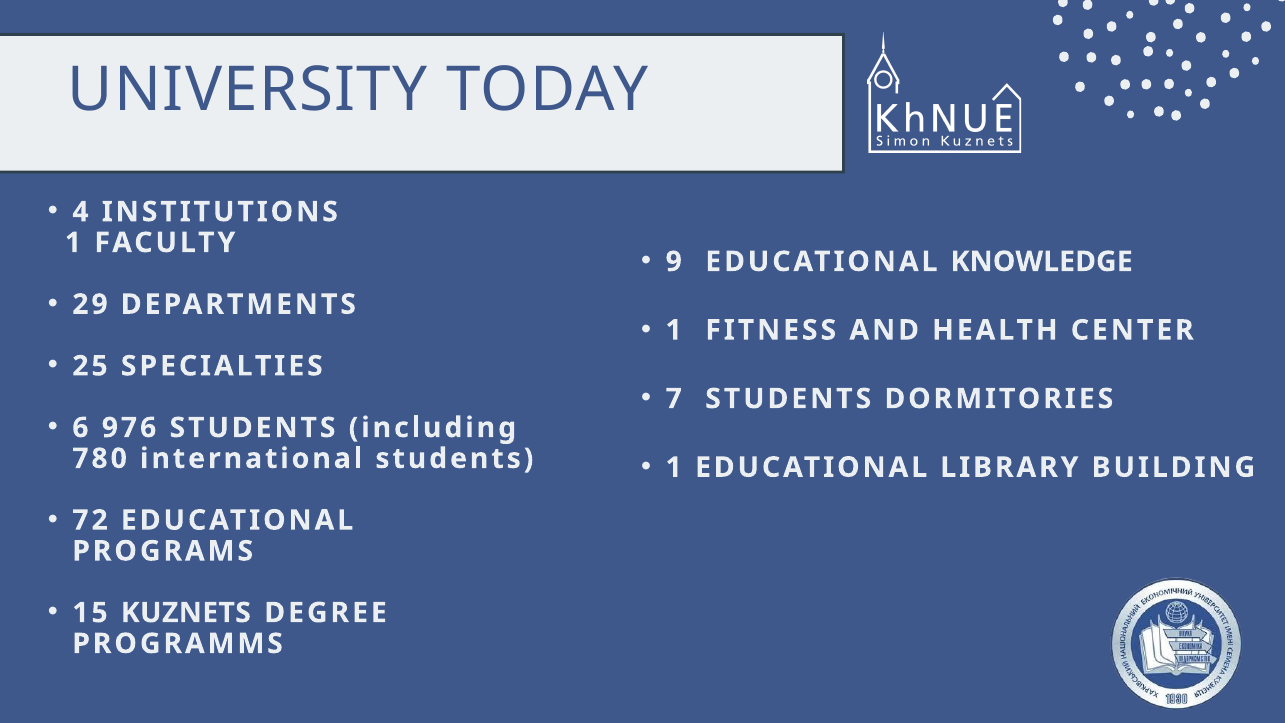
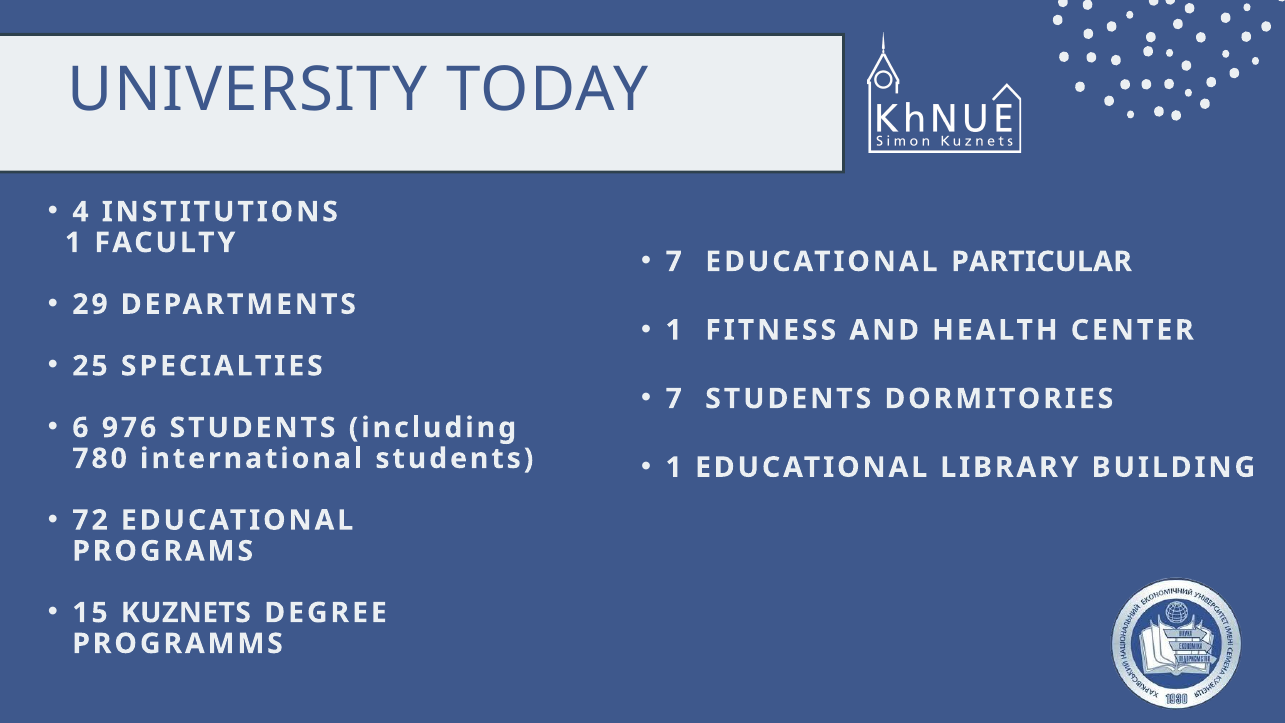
9: 9 -> 7 (674, 262)
KNOWLEDGE: KNOWLEDGE -> PARTICULAR (1042, 262)
